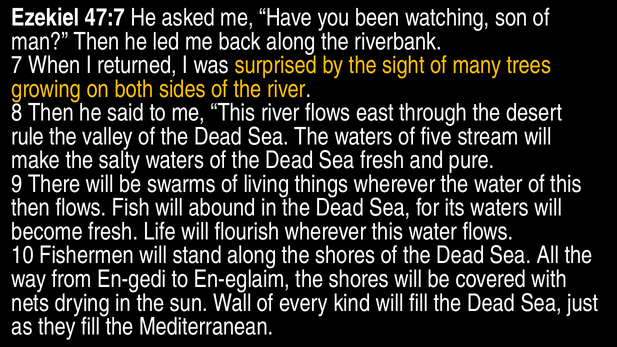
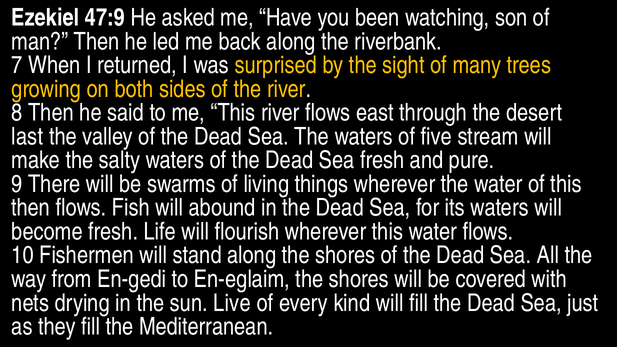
47:7: 47:7 -> 47:9 (105, 18)
rule: rule -> last (27, 137)
Wall: Wall -> Live (232, 303)
